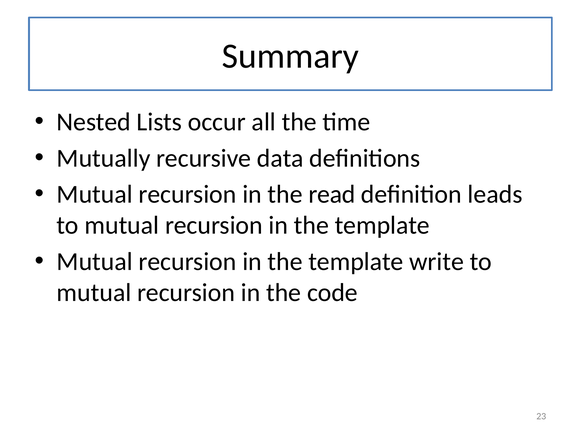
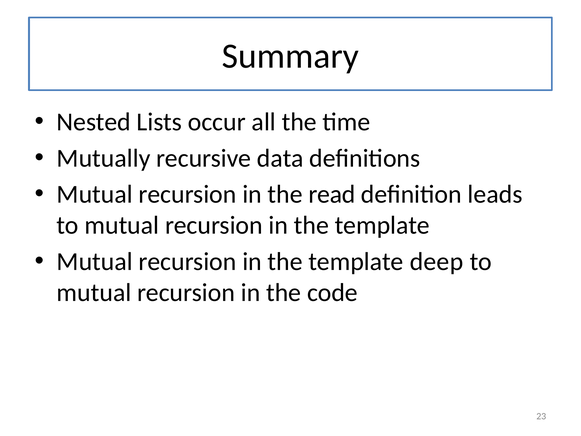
write: write -> deep (436, 261)
